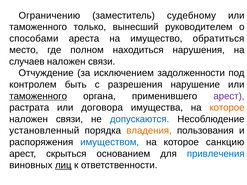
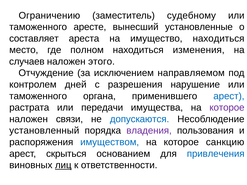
только: только -> аресте (90, 27)
руководителем: руководителем -> установленные (199, 27)
способами: способами -> составляет (34, 39)
имущество обратиться: обратиться -> находиться (219, 39)
нарушения: нарушения -> изменения (199, 50)
связи: связи -> этого (102, 62)
задолженности: задолженности -> направляемом (191, 73)
быть: быть -> дней (76, 85)
таможенного underline: present -> none (38, 96)
арест colour: purple -> blue (229, 96)
договора: договора -> передачи (102, 108)
которое colour: orange -> purple (227, 108)
владения colour: orange -> purple (149, 131)
